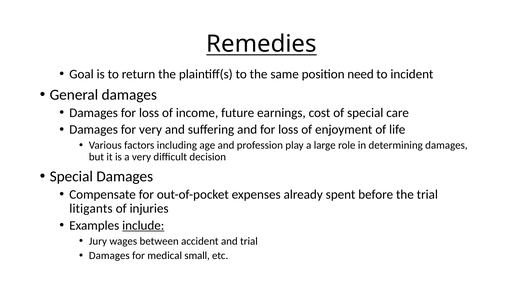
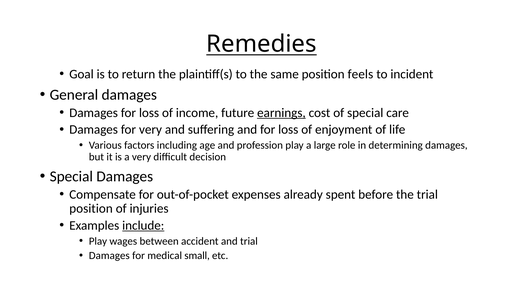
need: need -> feels (360, 74)
earnings underline: none -> present (281, 113)
litigants: litigants -> position (91, 209)
Jury: Jury -> Play (98, 241)
